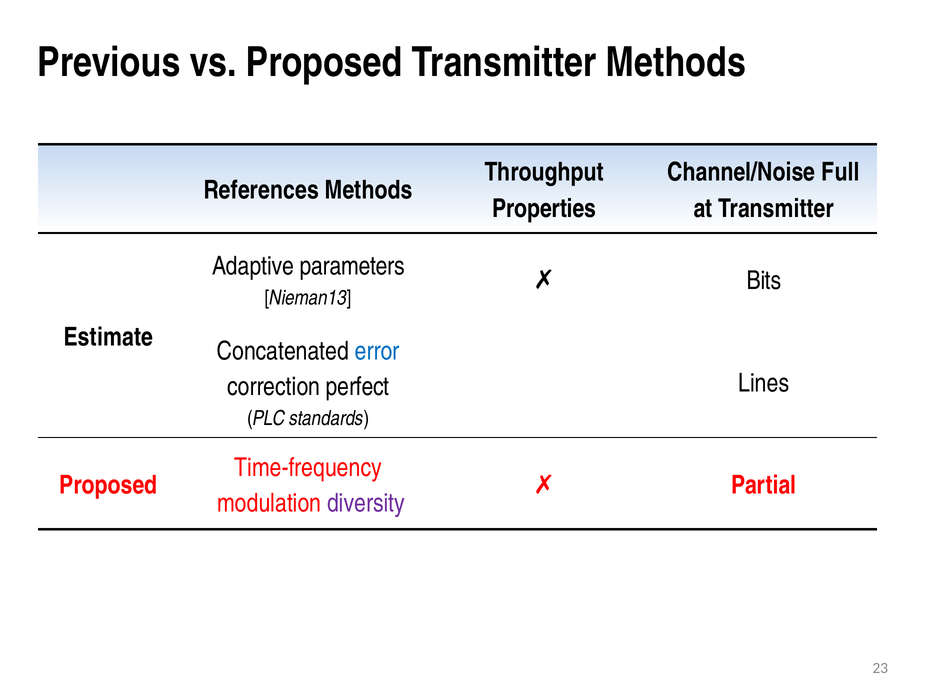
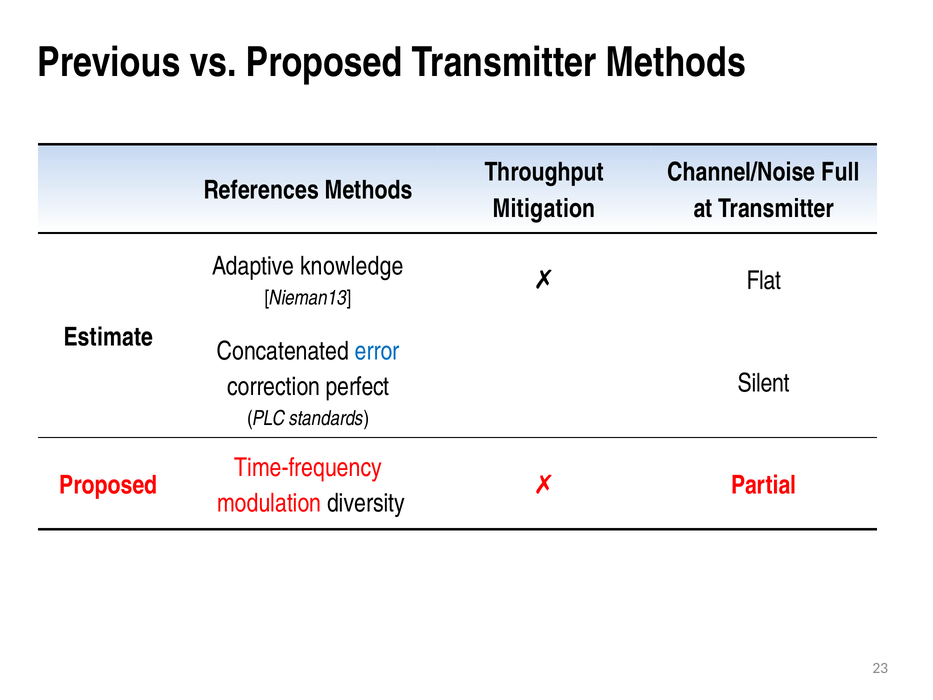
Properties: Properties -> Mitigation (544, 209)
parameters: parameters -> knowledge (352, 266)
Bits: Bits -> Flat (764, 281)
Lines: Lines -> Silent (764, 383)
diversity colour: purple -> black (366, 503)
